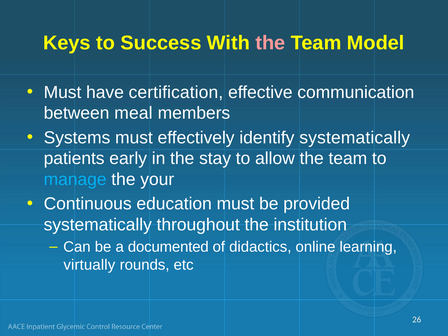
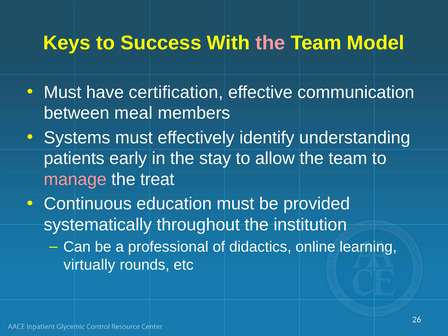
identify systematically: systematically -> understanding (355, 138)
manage colour: light blue -> pink (75, 179)
your: your -> treat (157, 179)
documented: documented -> professional (168, 247)
